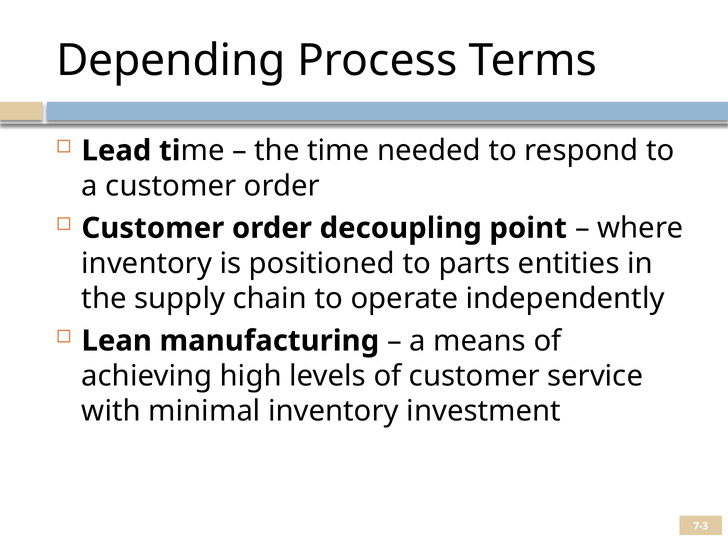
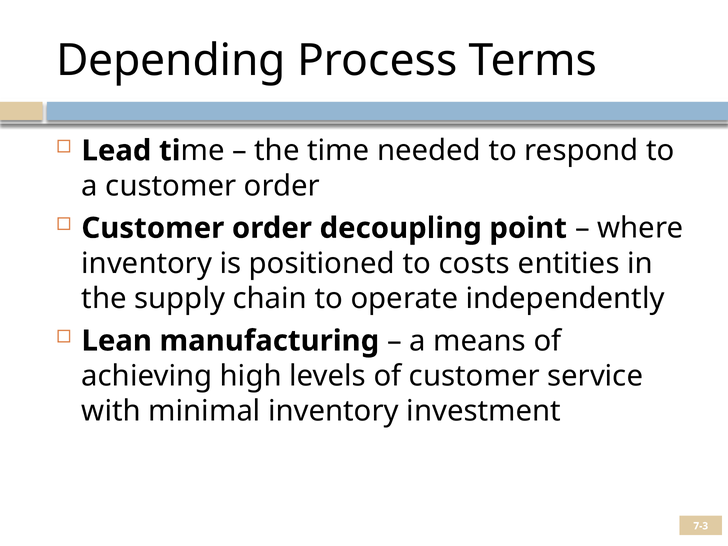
parts: parts -> costs (474, 263)
